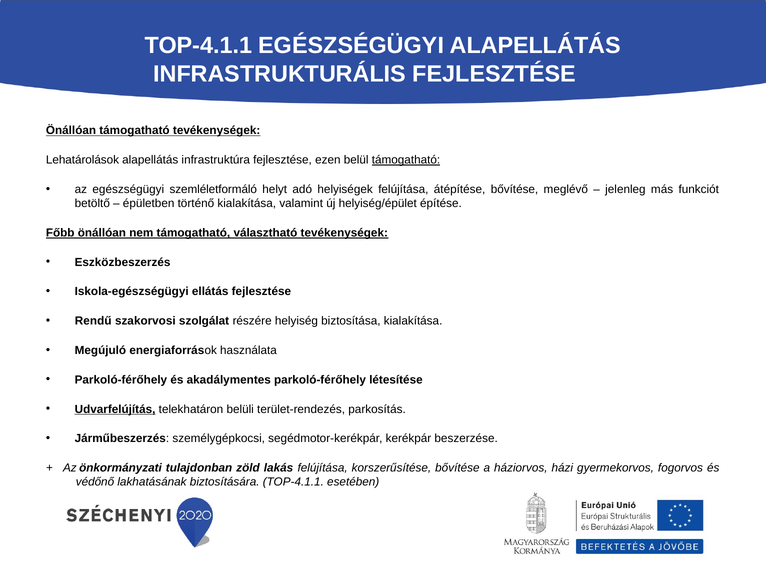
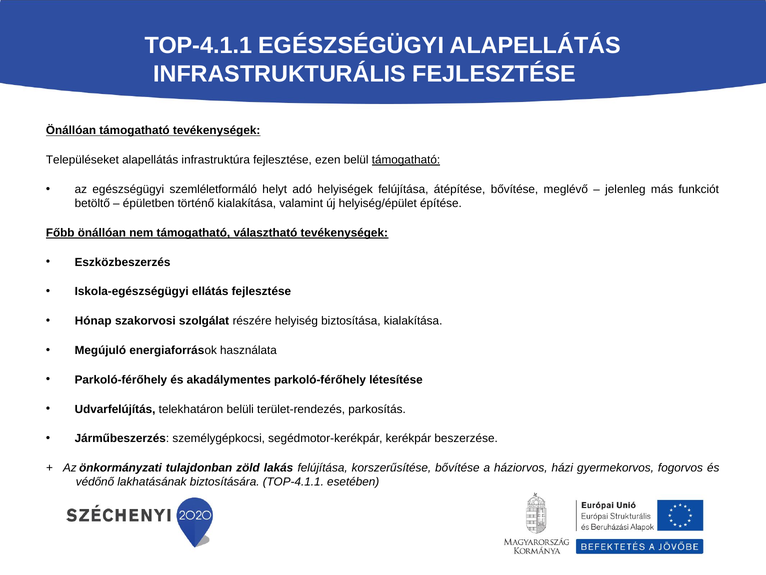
Lehatárolások: Lehatárolások -> Településeket (82, 160)
Rendű: Rendű -> Hónap (93, 321)
Udvarfelújítás underline: present -> none (115, 409)
